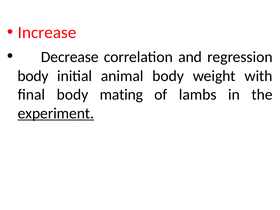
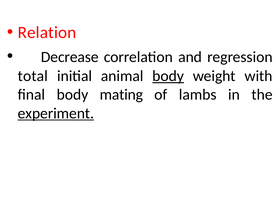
Increase: Increase -> Relation (47, 33)
body: body -> total (33, 76)
body underline: none -> present (168, 76)
